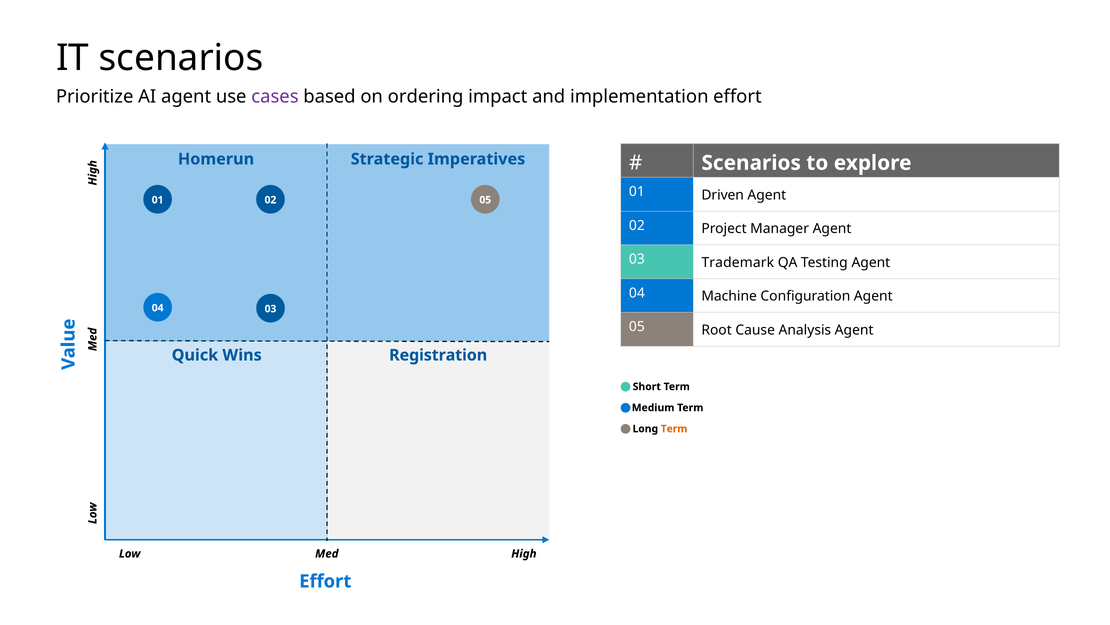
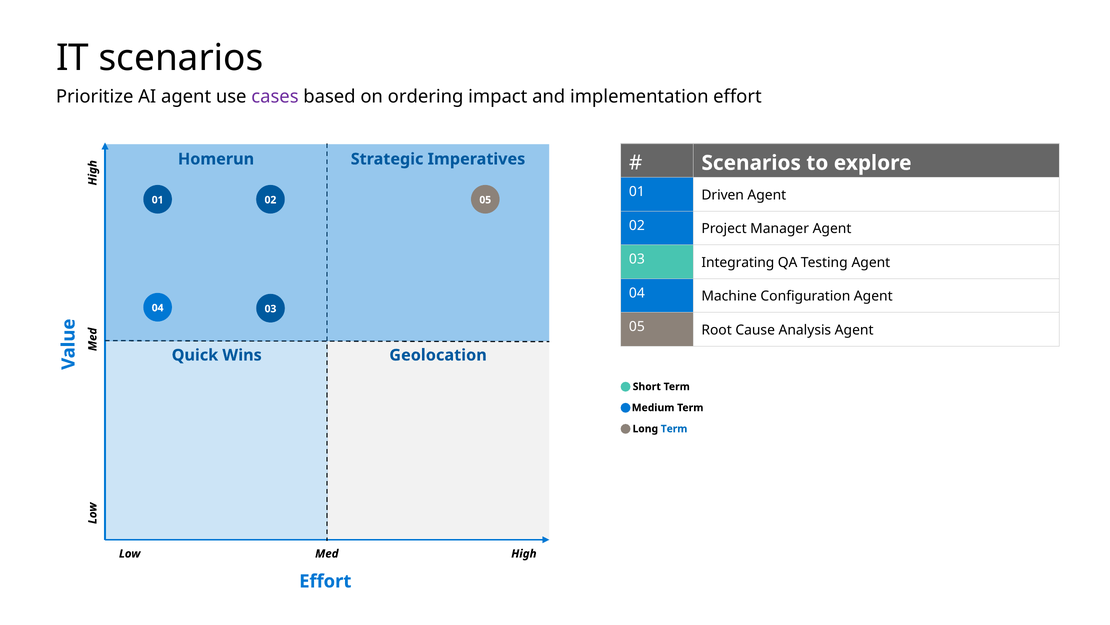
Trademark: Trademark -> Integrating (738, 262)
Registration: Registration -> Geolocation (438, 355)
Term colour: orange -> blue (674, 428)
